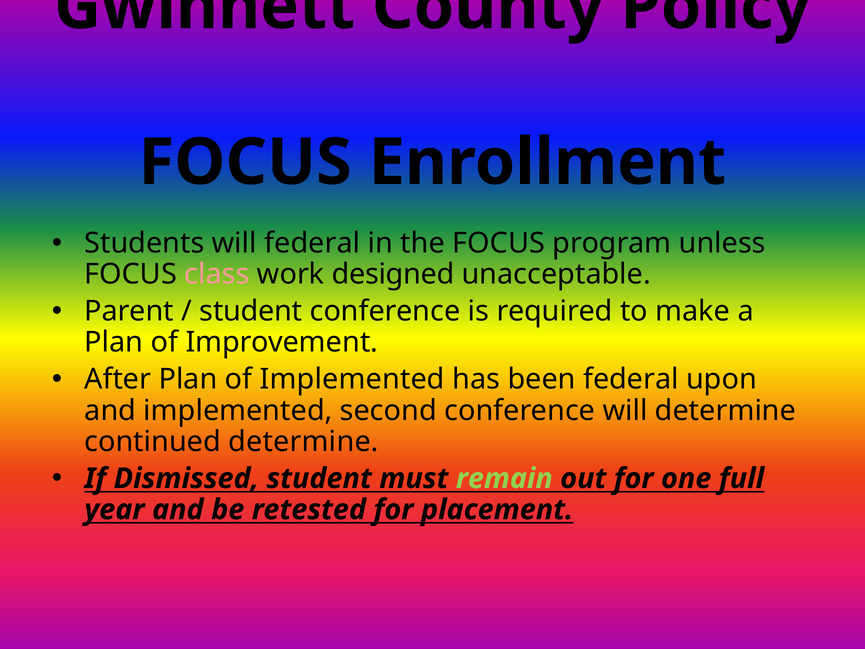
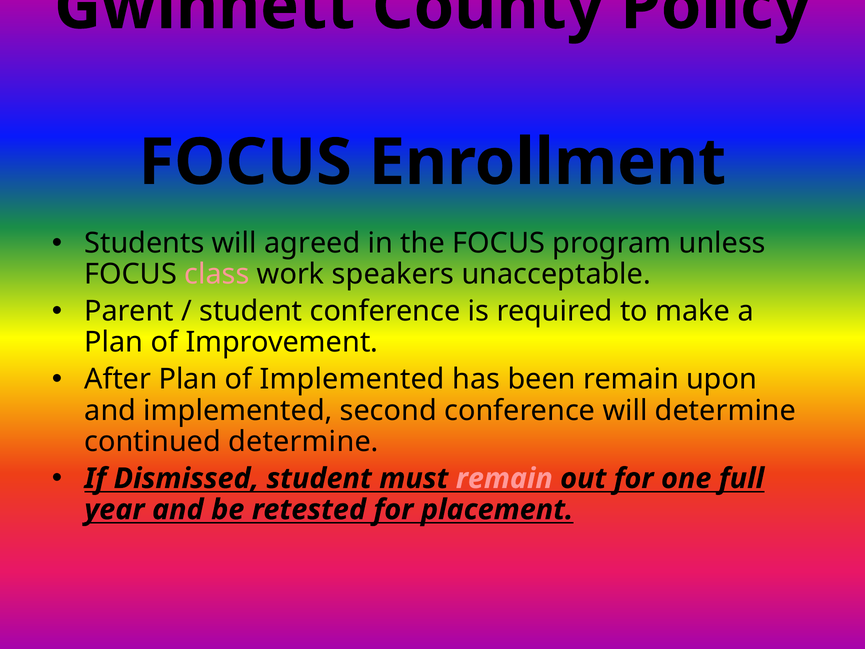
will federal: federal -> agreed (312, 243)
designed: designed -> speakers (393, 274)
been federal: federal -> remain (631, 379)
remain colour: light green -> pink (504, 478)
